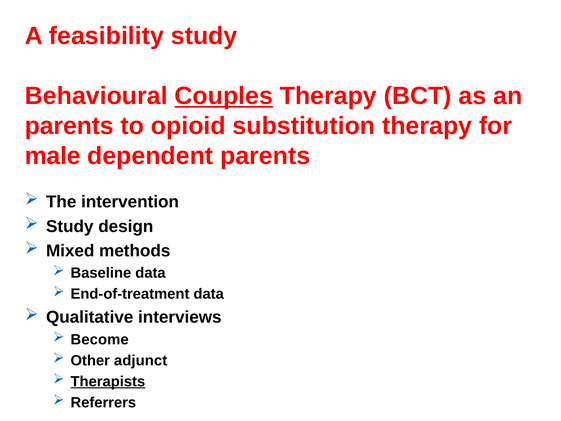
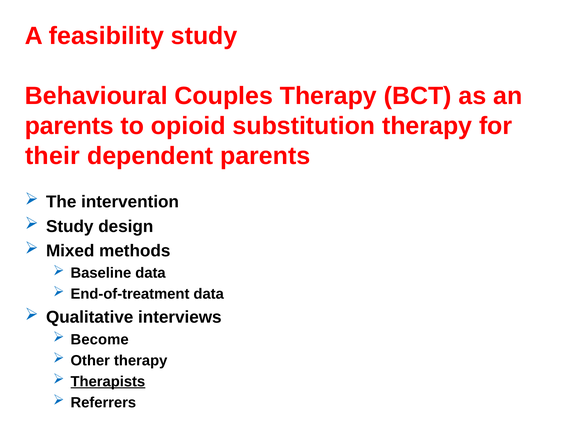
Couples underline: present -> none (224, 96)
male: male -> their (53, 156)
Other adjunct: adjunct -> therapy (141, 360)
